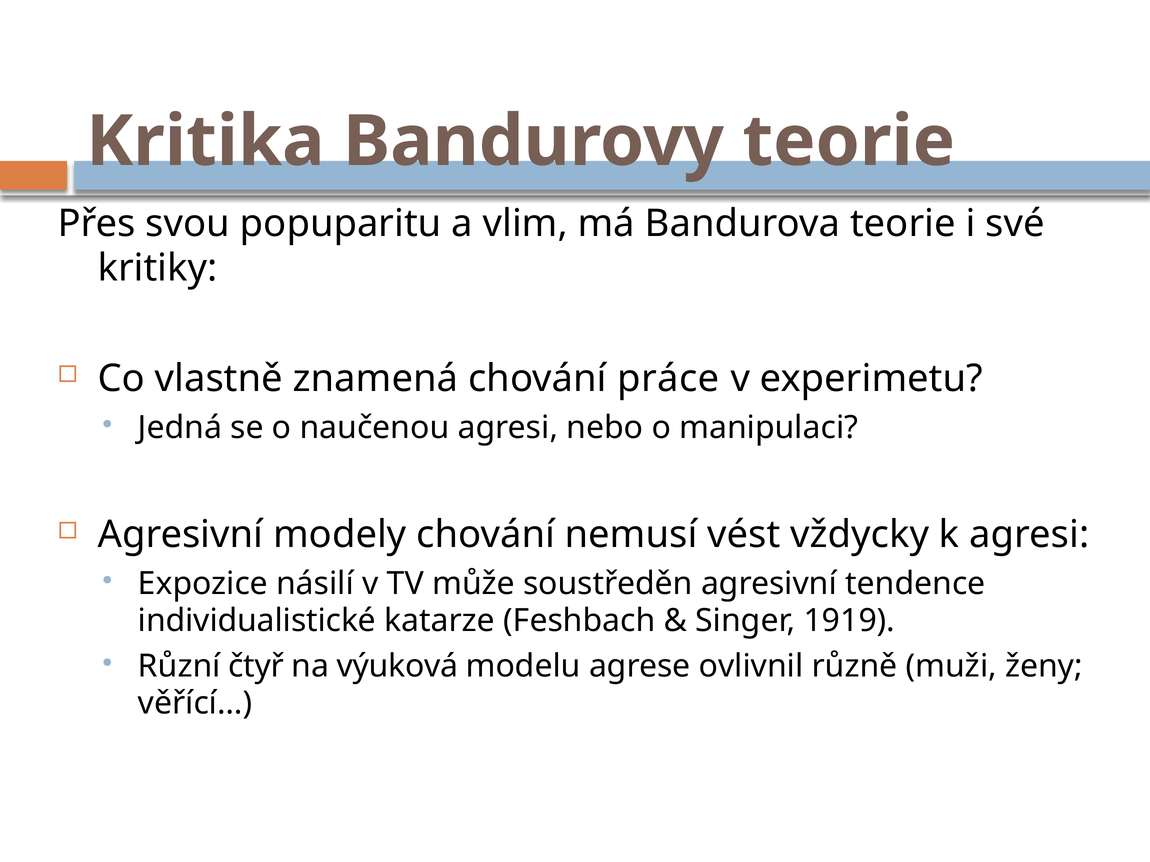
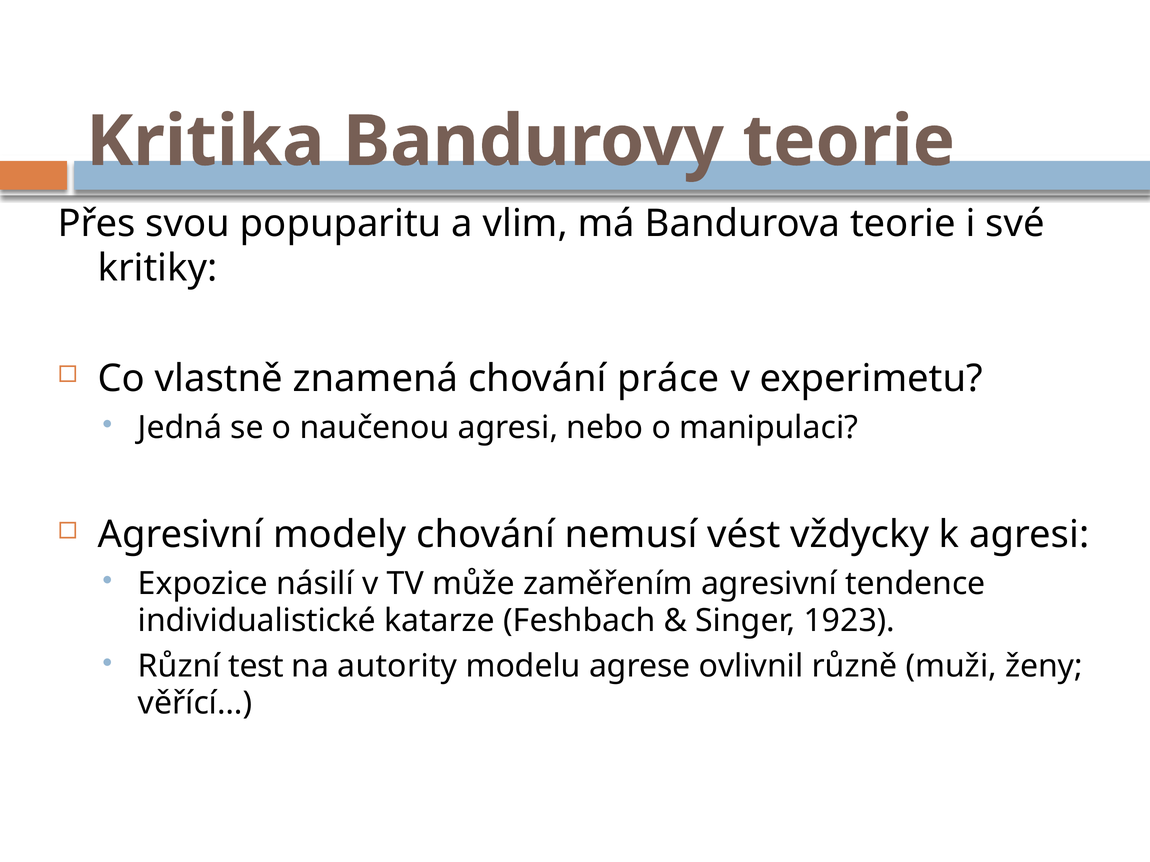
soustředěn: soustředěn -> zaměřením (608, 584)
1919: 1919 -> 1923 (849, 621)
čtyř: čtyř -> test (256, 666)
výuková: výuková -> autority (397, 666)
